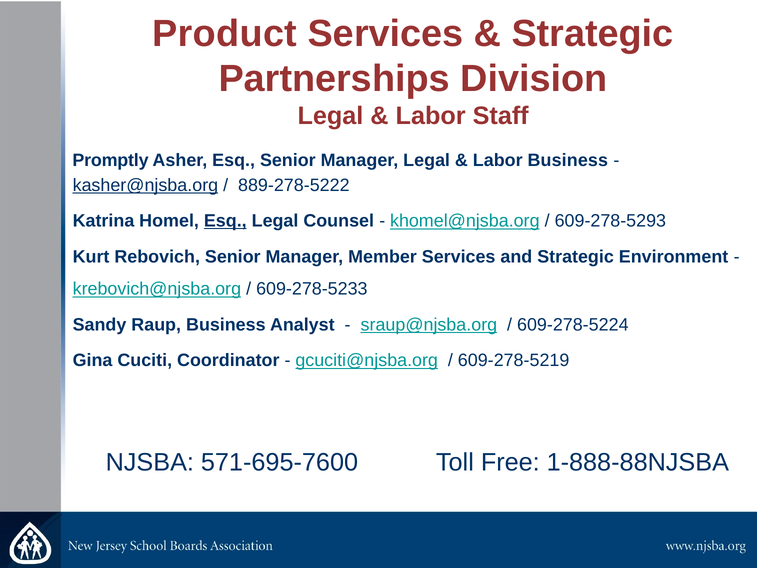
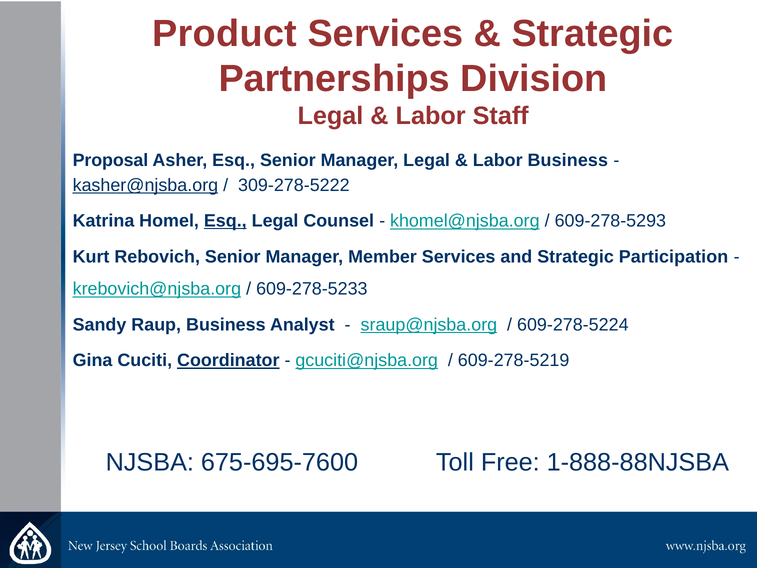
Promptly: Promptly -> Proposal (110, 160)
889-278-5222: 889-278-5222 -> 309-278-5222 (294, 185)
Environment: Environment -> Participation (674, 257)
Coordinator underline: none -> present (228, 360)
571-695-7600: 571-695-7600 -> 675-695-7600 (280, 462)
